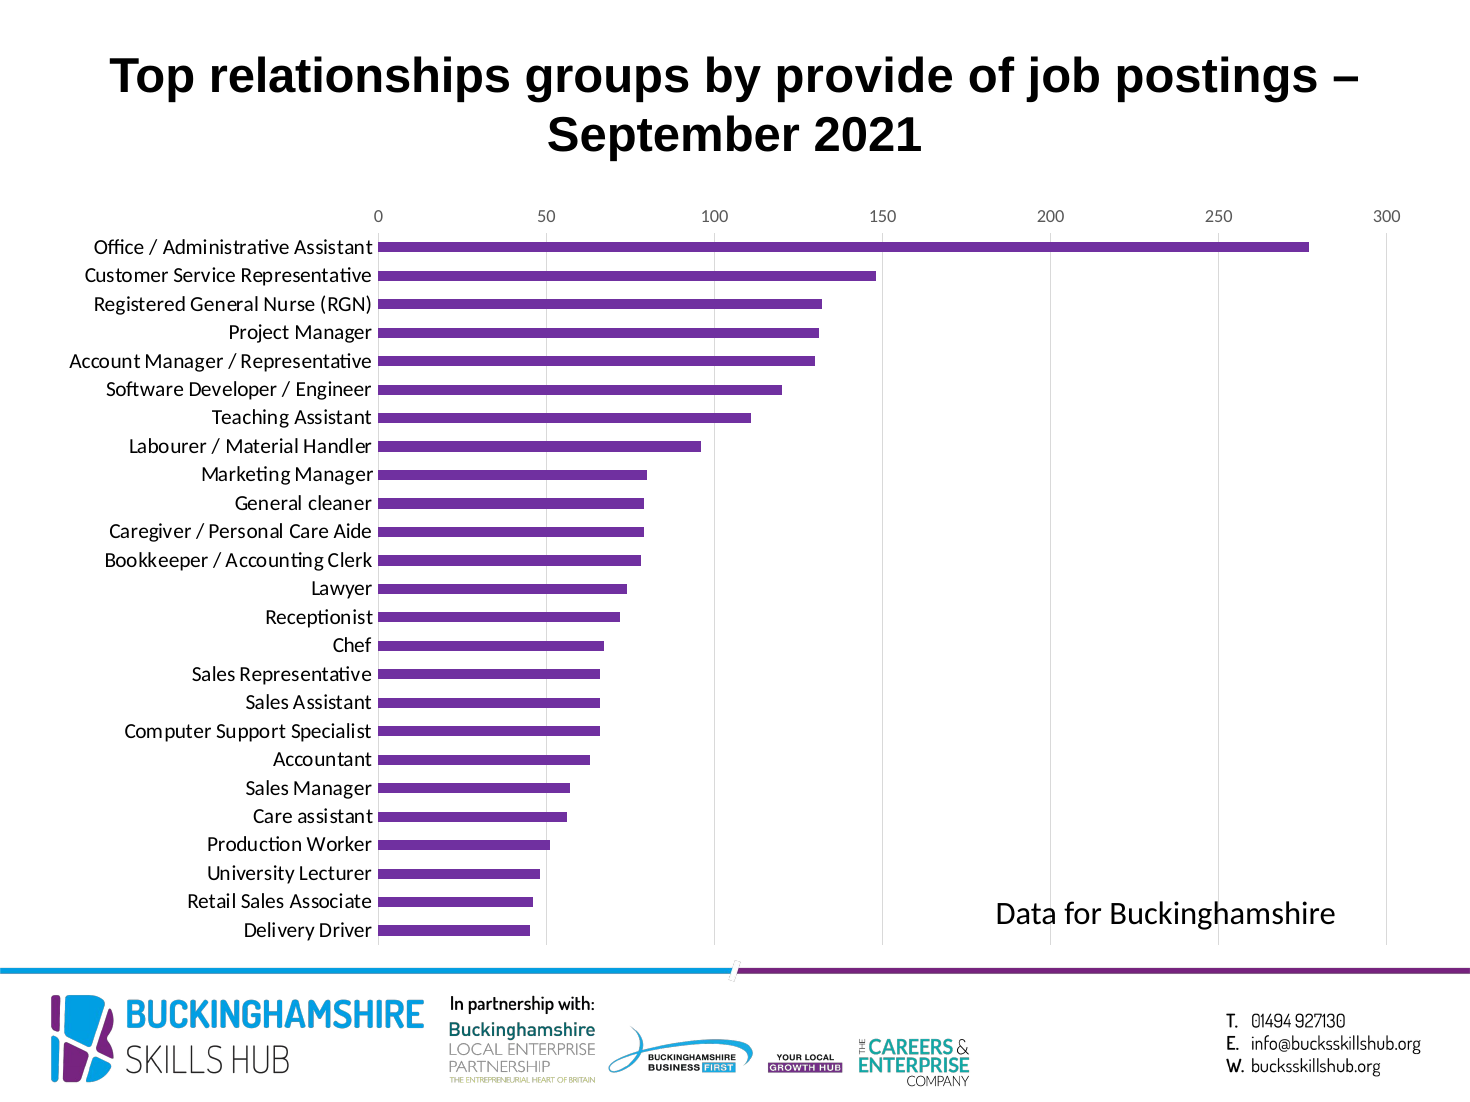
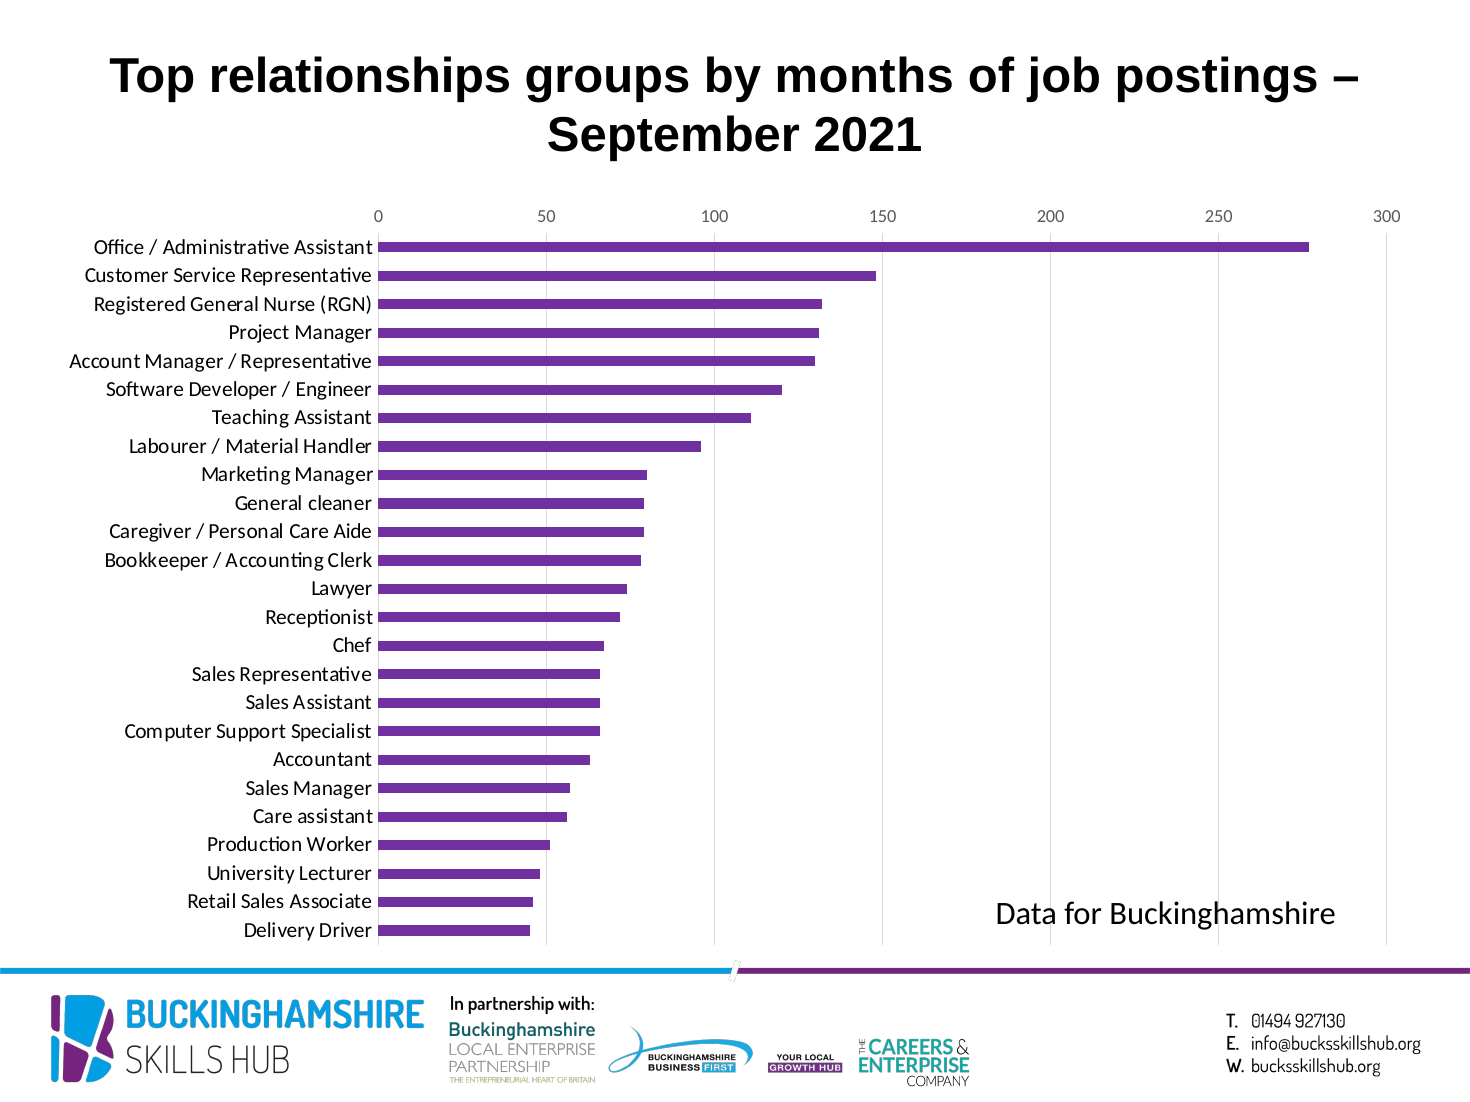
provide: provide -> months (864, 77)
